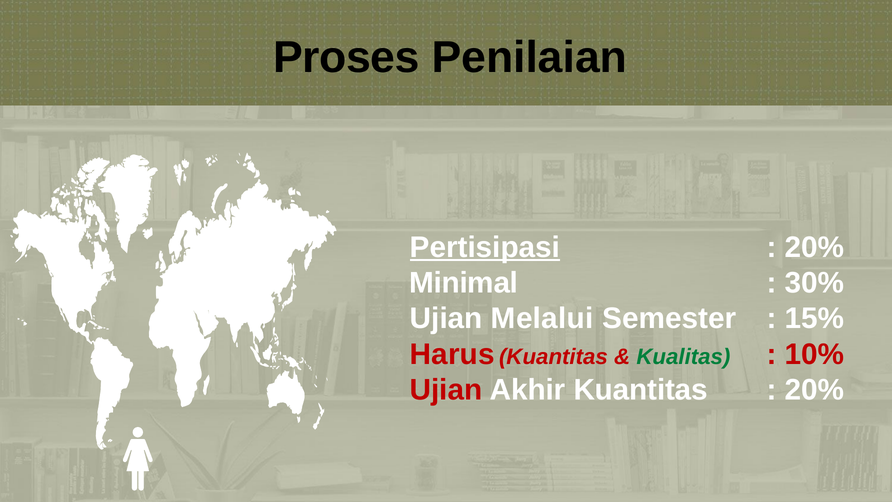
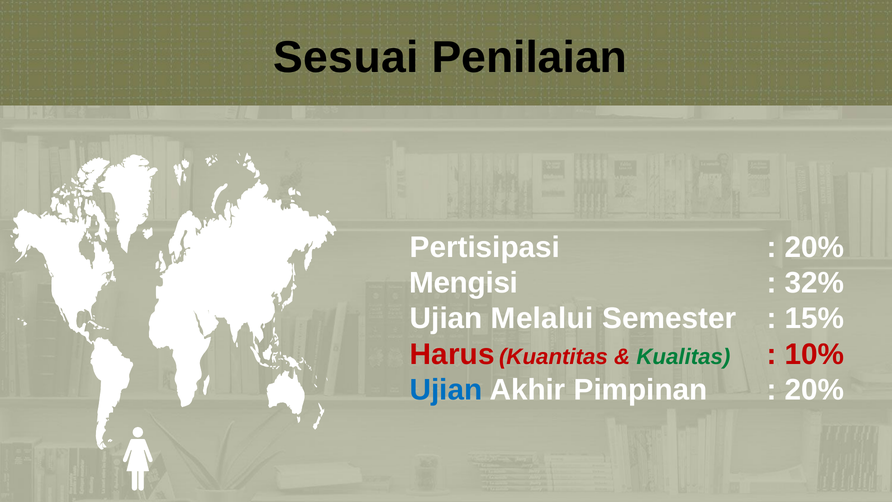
Proses: Proses -> Sesuai (346, 57)
Pertisipasi underline: present -> none (485, 247)
Minimal: Minimal -> Mengisi (464, 283)
30%: 30% -> 32% (814, 283)
Ujian colour: red -> blue (446, 390)
Akhir Kuantitas: Kuantitas -> Pimpinan (641, 390)
